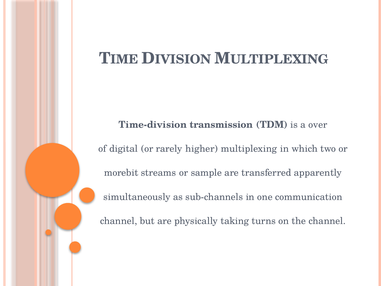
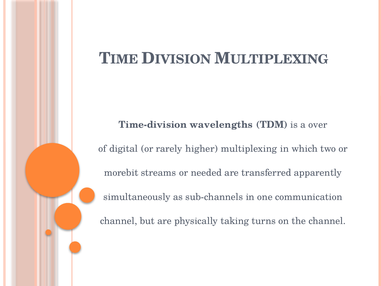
transmission: transmission -> wavelengths (221, 125)
sample: sample -> needed (206, 173)
